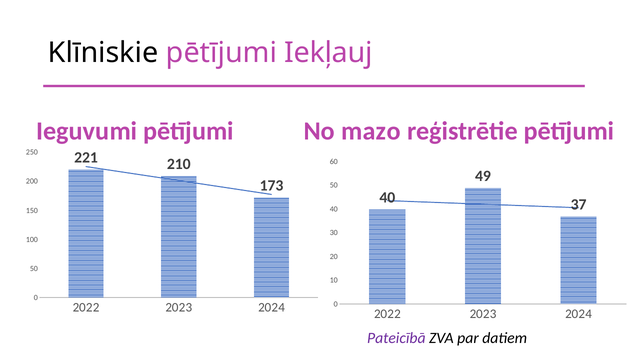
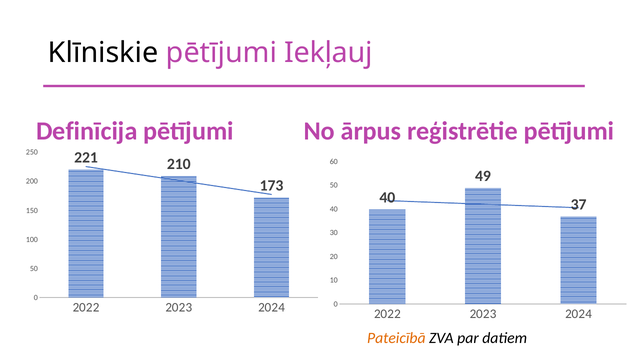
Ieguvumi: Ieguvumi -> Definīcija (87, 131)
mazo: mazo -> ārpus (371, 131)
Pateicībā colour: purple -> orange (396, 338)
